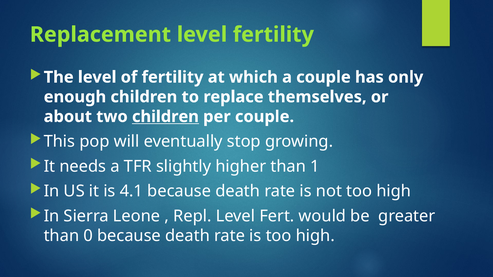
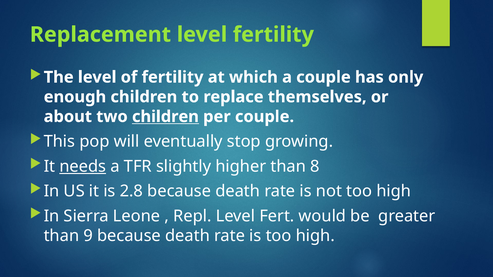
needs underline: none -> present (83, 166)
1: 1 -> 8 (315, 166)
4.1: 4.1 -> 2.8 (131, 191)
0: 0 -> 9 (88, 236)
